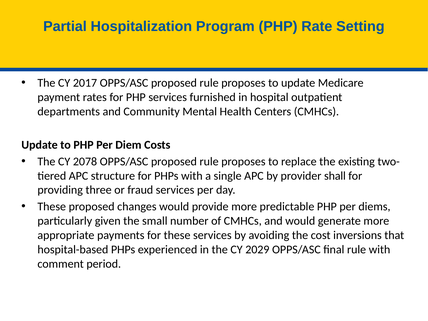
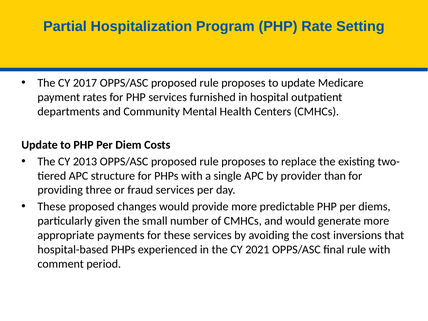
2078: 2078 -> 2013 (85, 161)
shall: shall -> than (335, 176)
2029: 2029 -> 2021 (257, 250)
